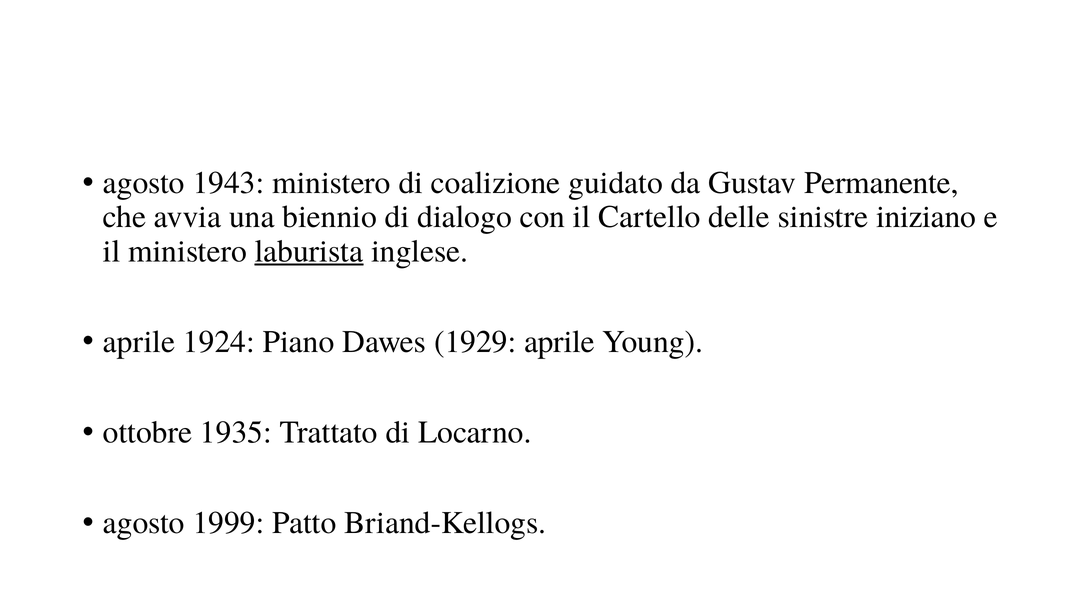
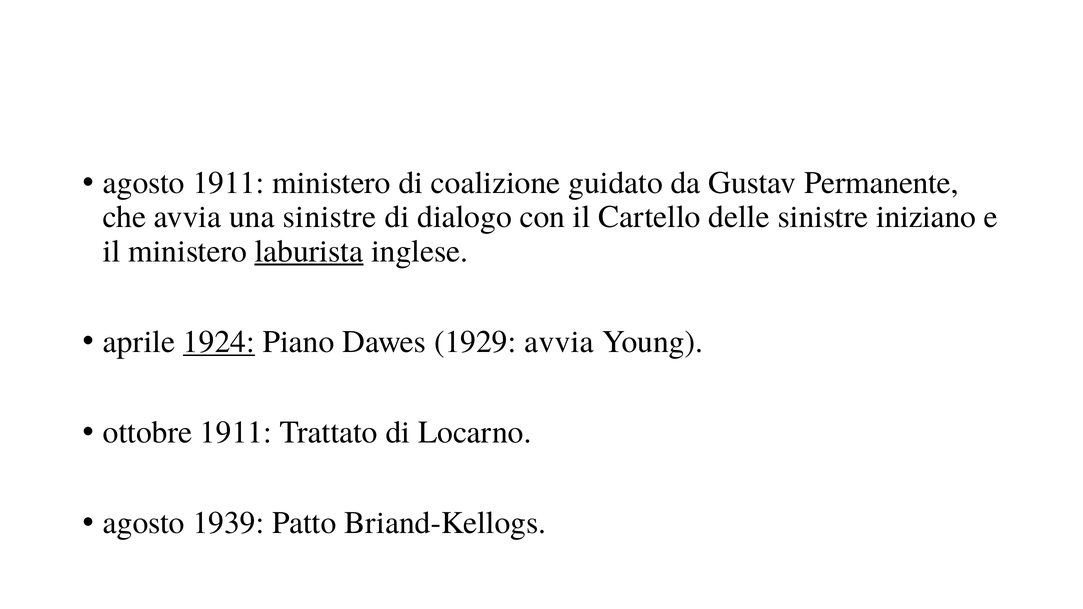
agosto 1943: 1943 -> 1911 (228, 183)
una biennio: biennio -> sinistre (330, 217)
1924 underline: none -> present (219, 342)
1929 aprile: aprile -> avvia (559, 342)
ottobre 1935: 1935 -> 1911 (236, 432)
1999: 1999 -> 1939 (228, 523)
